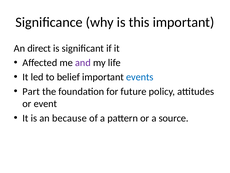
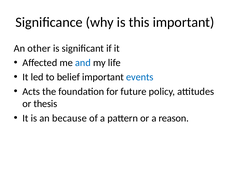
direct: direct -> other (39, 48)
and colour: purple -> blue (83, 63)
Part: Part -> Acts (31, 91)
event: event -> thesis (45, 103)
source: source -> reason (174, 118)
